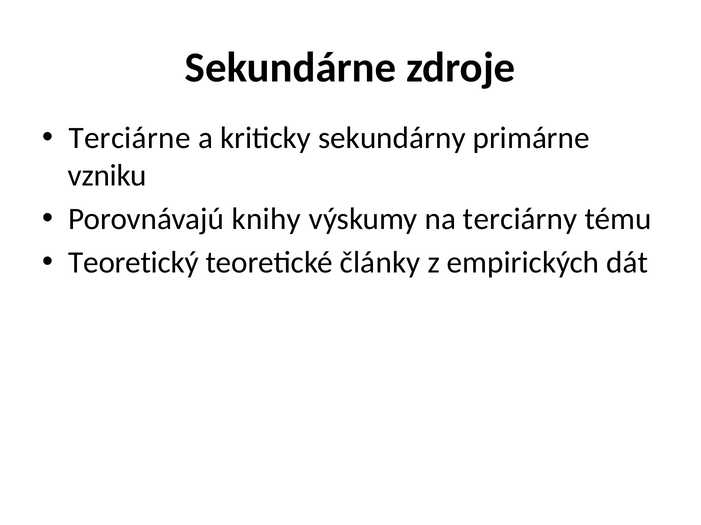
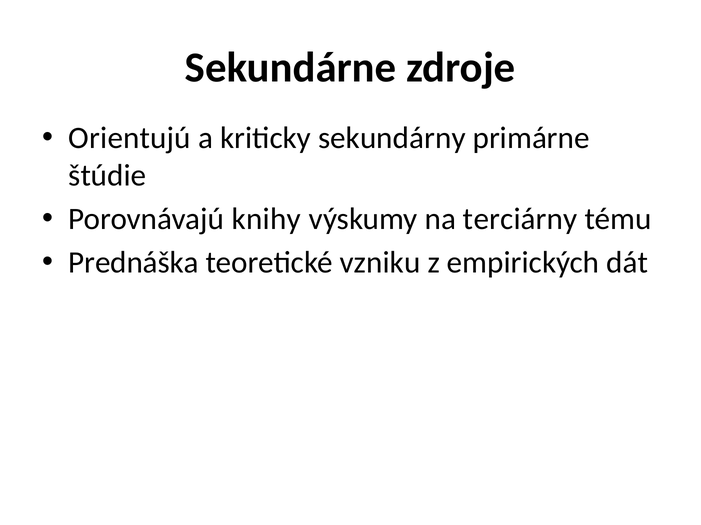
Terciárne: Terciárne -> Orientujú (130, 138)
vzniku: vzniku -> štúdie (107, 176)
Teoretický: Teoretický -> Prednáška (134, 263)
články: články -> vzniku (380, 263)
